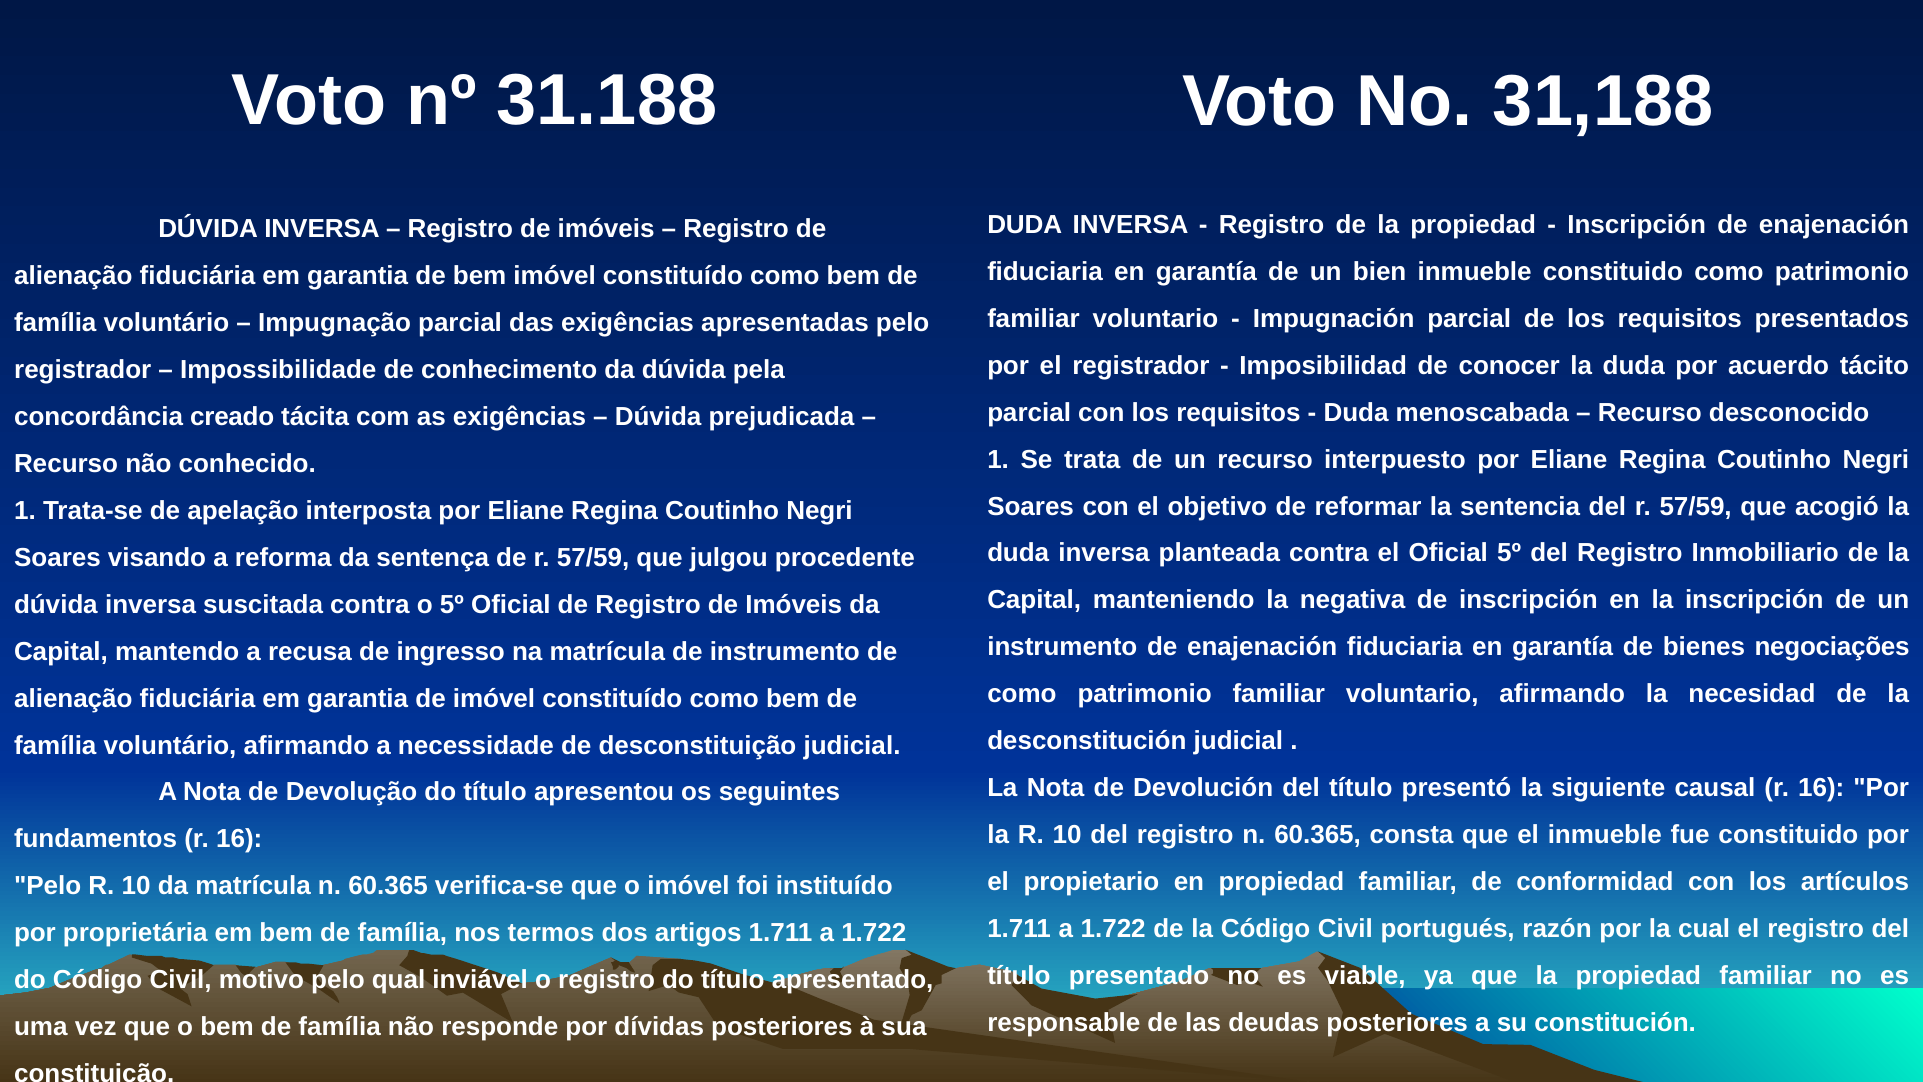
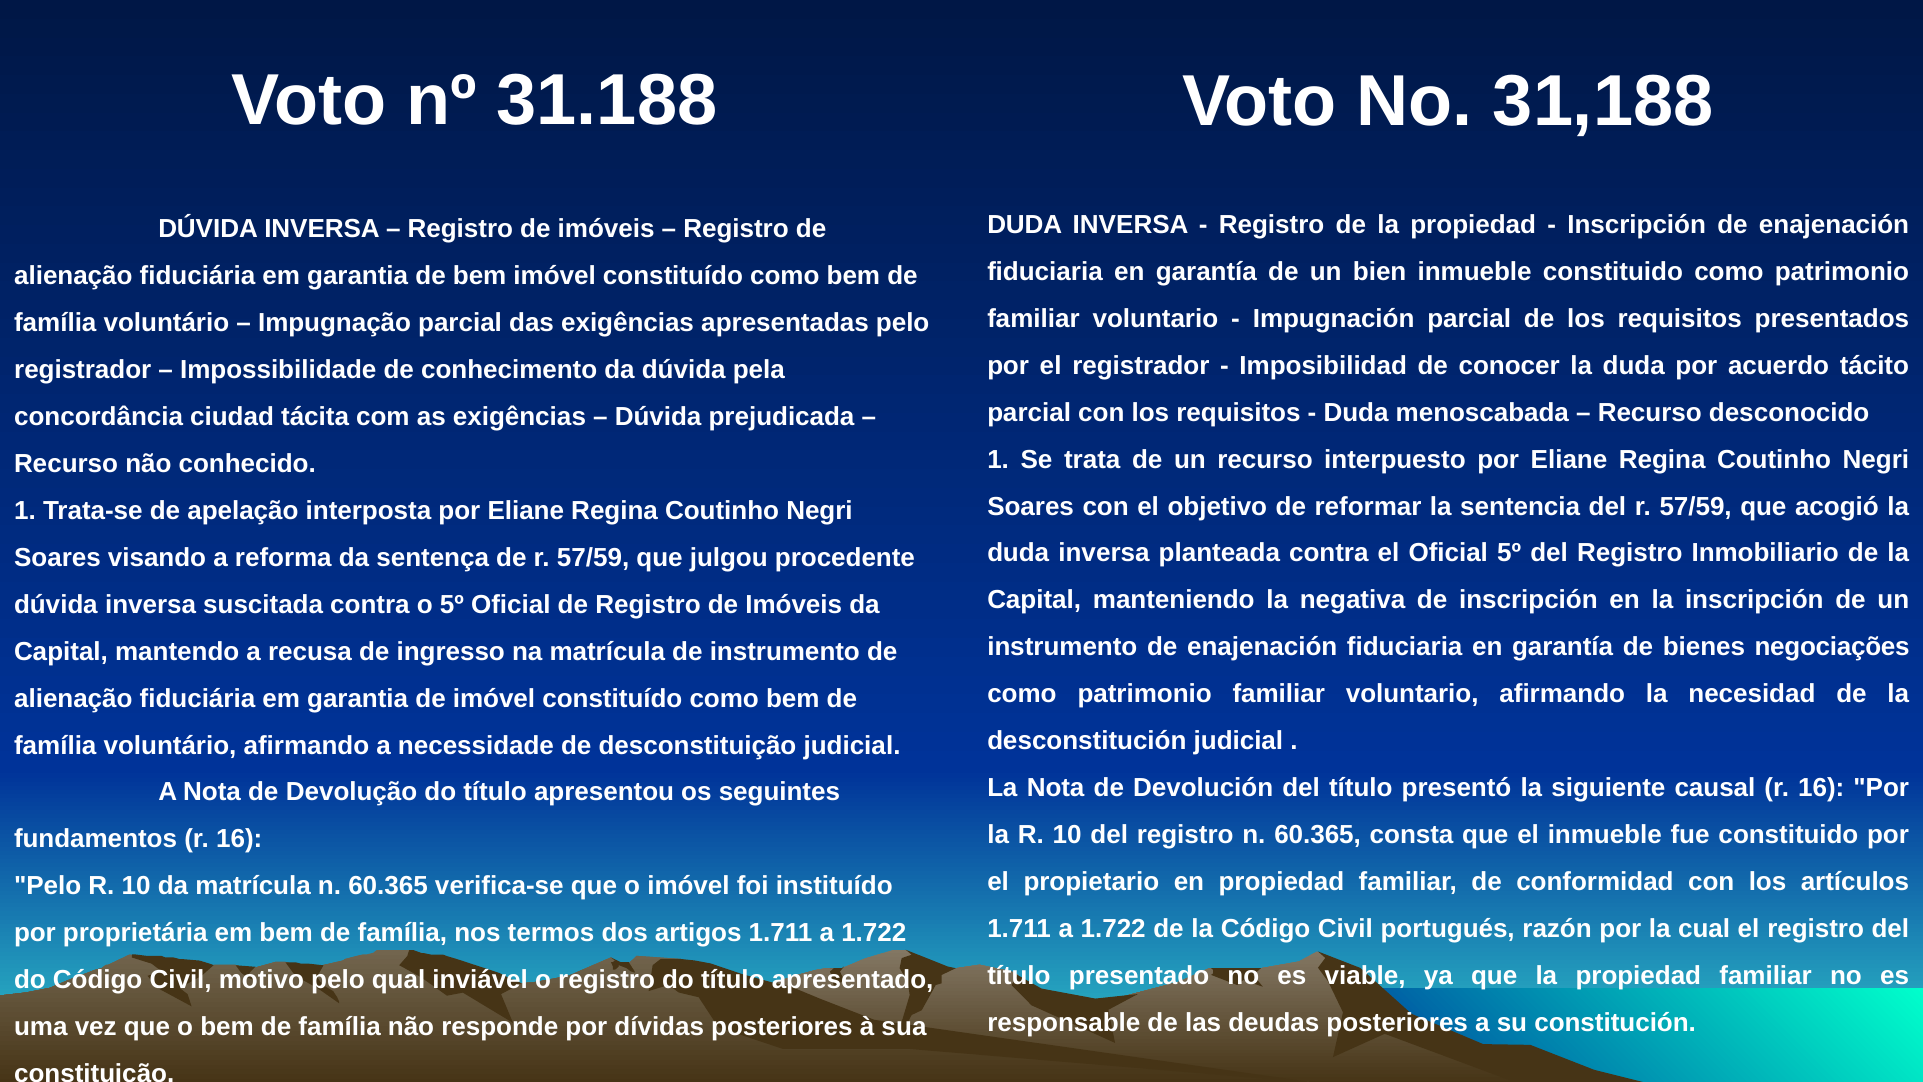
creado: creado -> ciudad (232, 417)
